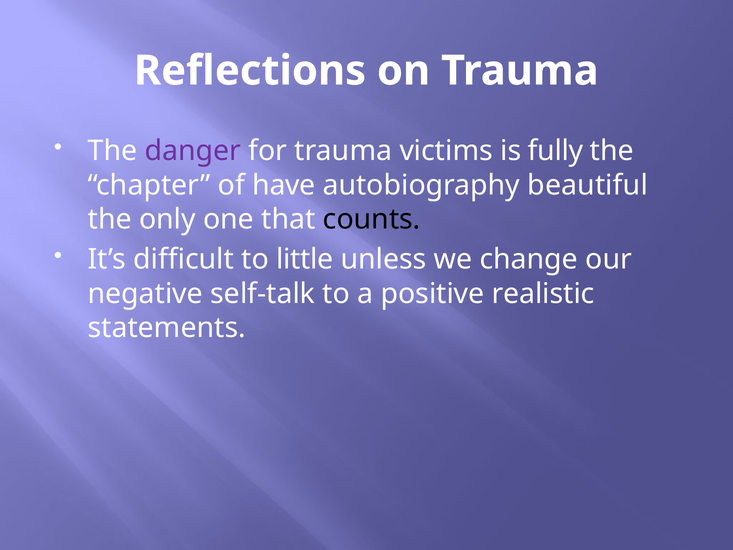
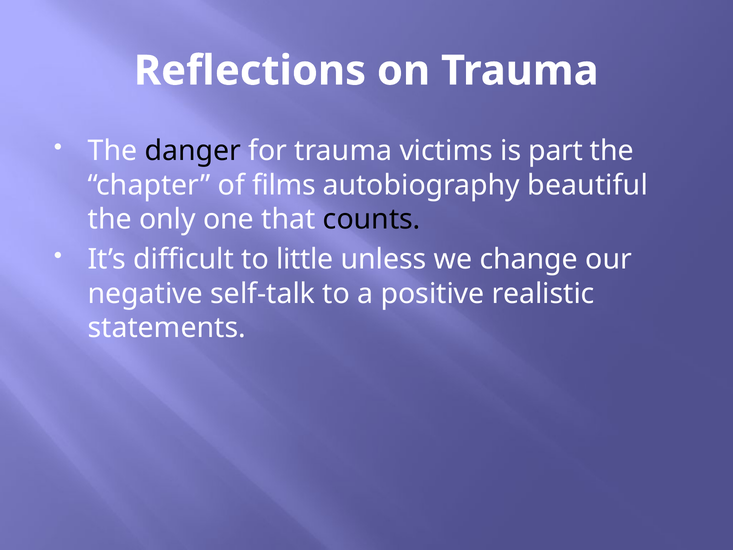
danger colour: purple -> black (193, 151)
fully: fully -> part (556, 151)
have: have -> films (284, 185)
